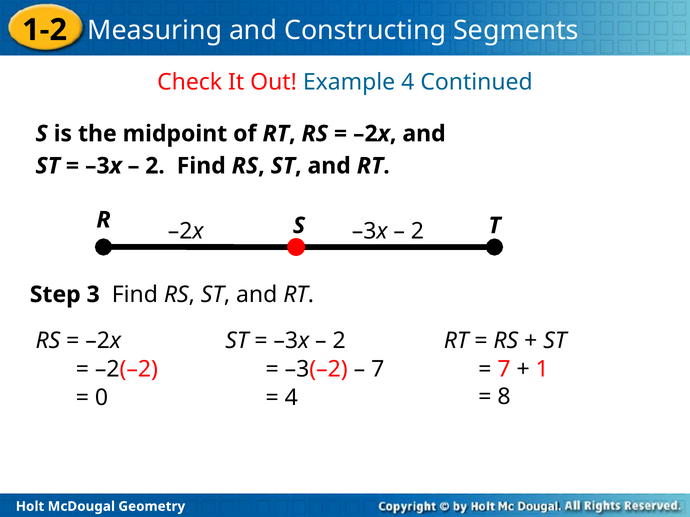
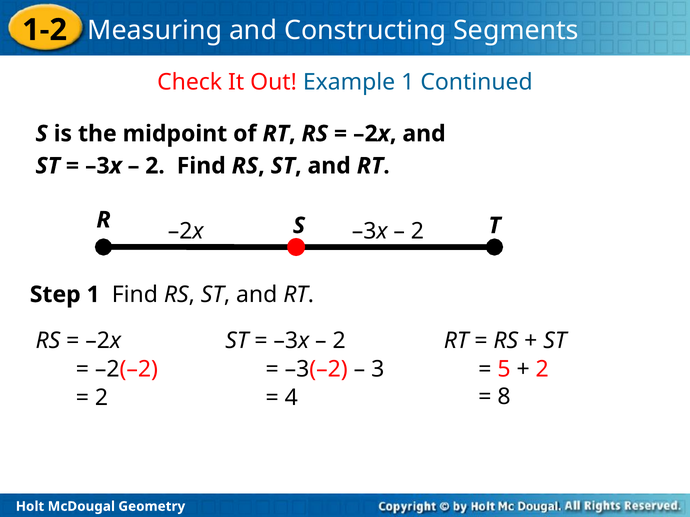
Example 4: 4 -> 1 (408, 82)
Step 3: 3 -> 1 (93, 295)
7: 7 -> 3 (378, 370)
7: 7 -> 5 (504, 370)
1: 1 -> 2 (542, 370)
0: 0 -> 2 (101, 398)
